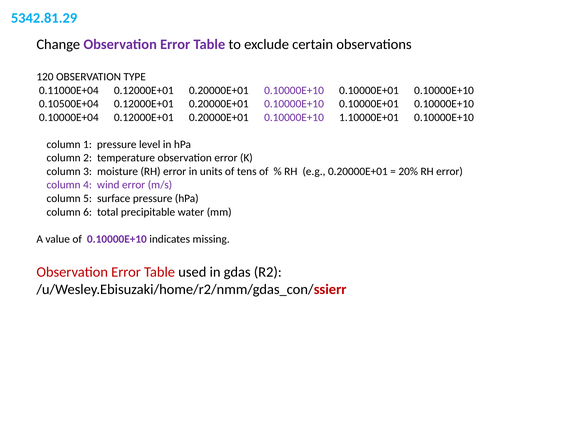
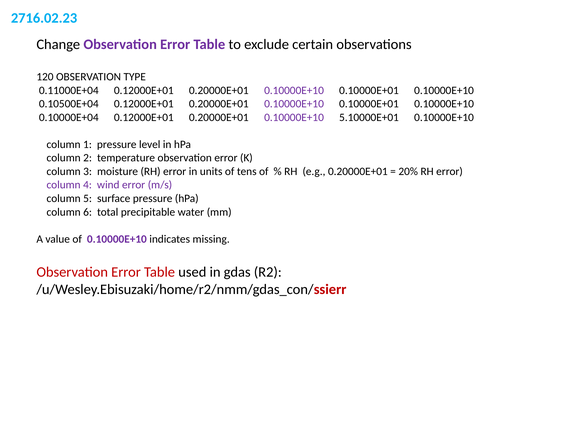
5342.81.29: 5342.81.29 -> 2716.02.23 (44, 18)
1.10000E+01: 1.10000E+01 -> 5.10000E+01 (369, 117)
